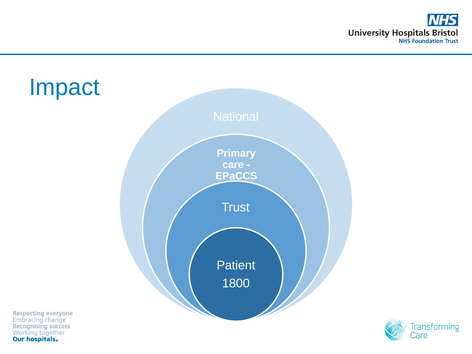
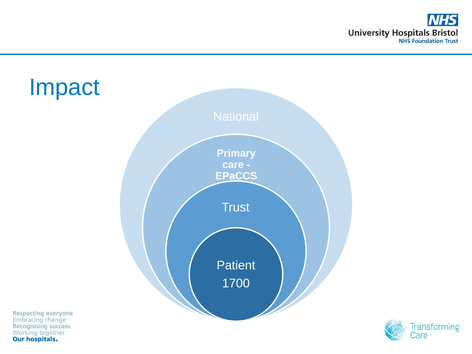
1800: 1800 -> 1700 (236, 283)
